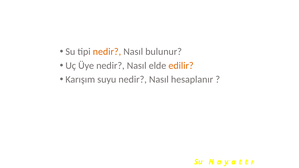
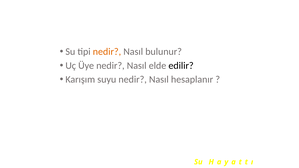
edilir colour: orange -> black (181, 66)
